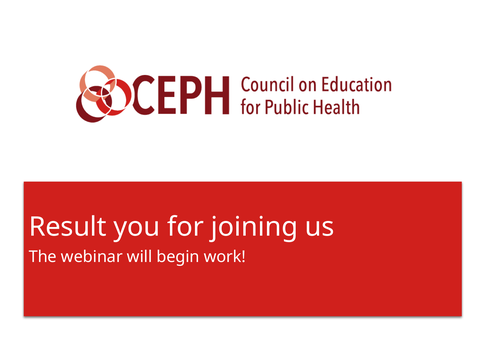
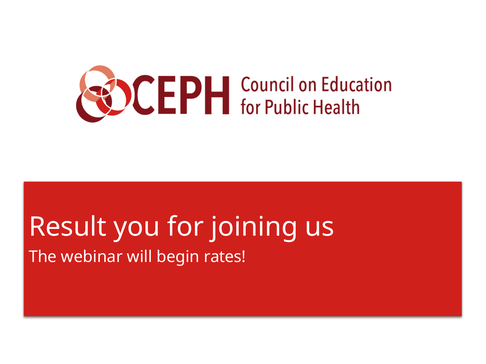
work: work -> rates (225, 257)
